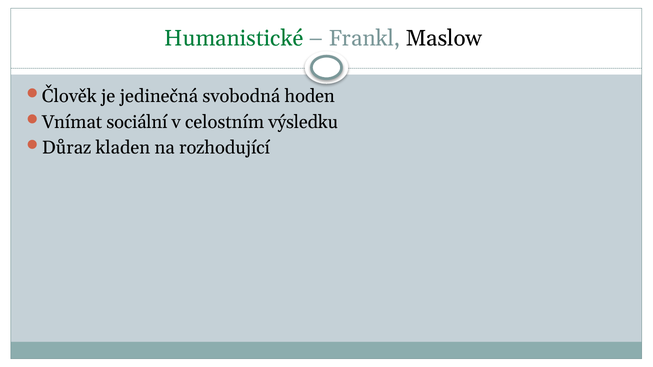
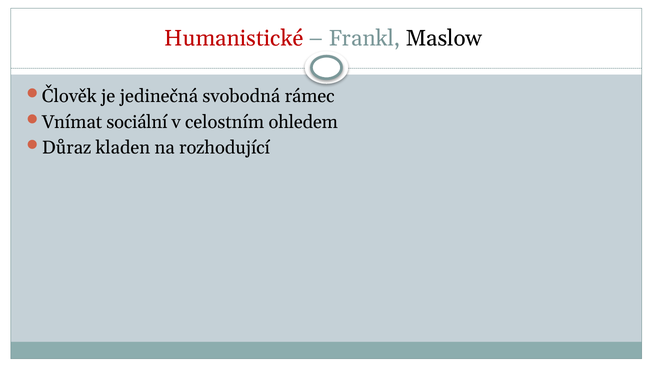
Humanistické colour: green -> red (234, 39)
hoden: hoden -> rámec (310, 97)
výsledku: výsledku -> ohledem (303, 122)
